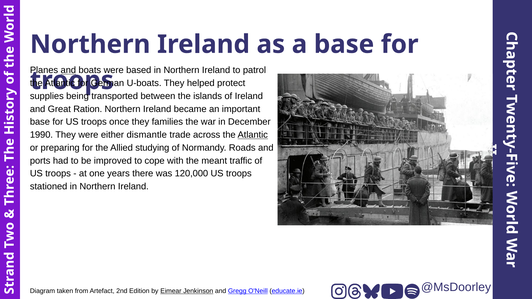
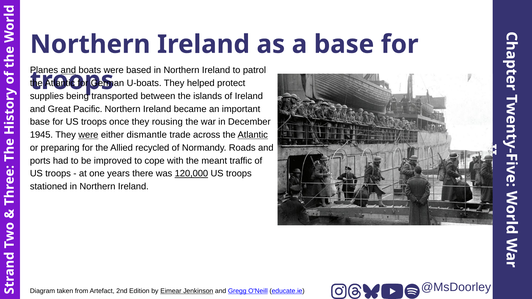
Ration: Ration -> Pacific (88, 109)
families: families -> rousing (167, 122)
1990: 1990 -> 1945 (41, 135)
were underline: none -> present (88, 135)
studying: studying -> recycled (152, 148)
120,000 underline: none -> present (191, 174)
